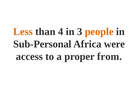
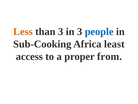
than 4: 4 -> 3 (61, 31)
people colour: orange -> blue (99, 31)
Sub-Personal: Sub-Personal -> Sub-Cooking (42, 44)
were: were -> least (114, 44)
